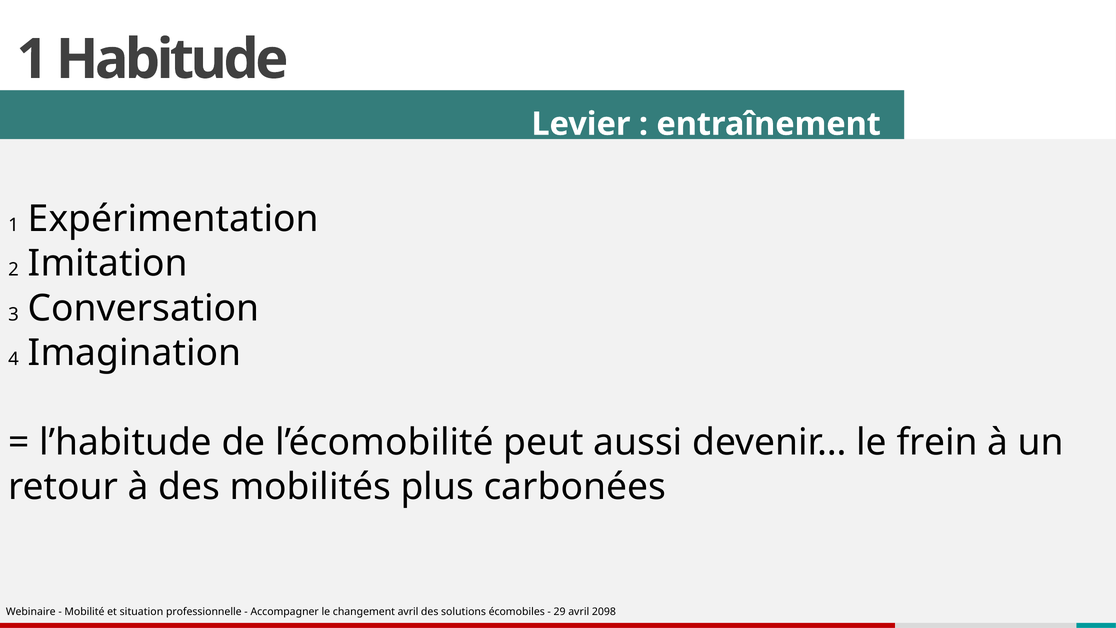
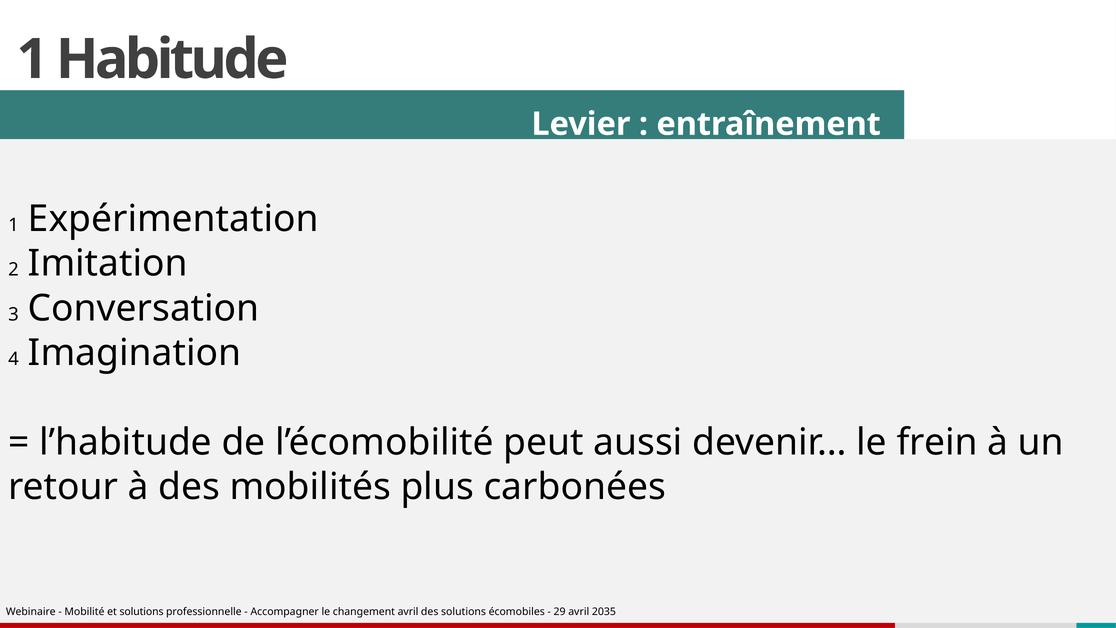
et situation: situation -> solutions (142, 611)
2098: 2098 -> 2035 (604, 611)
